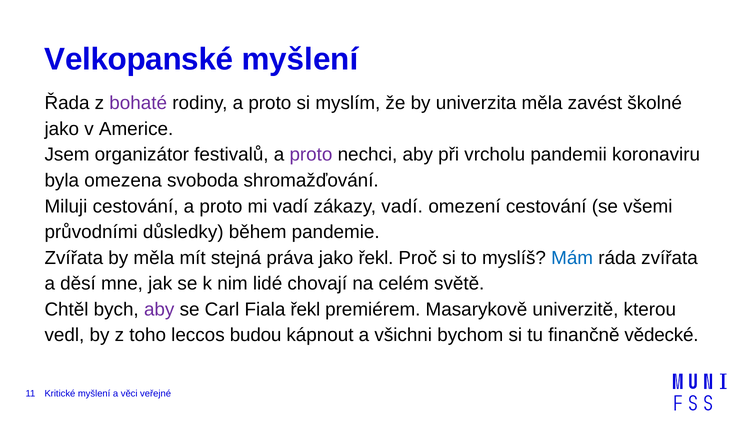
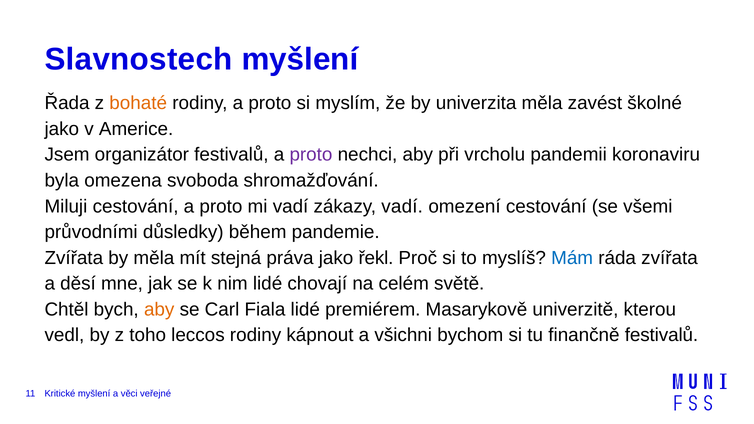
Velkopanské: Velkopanské -> Slavnostech (139, 59)
bohaté colour: purple -> orange (138, 103)
aby colour: purple -> orange (159, 309)
Fiala řekl: řekl -> lidé (305, 309)
leccos budou: budou -> rodiny (256, 335)
finančně vědecké: vědecké -> festivalů (661, 335)
